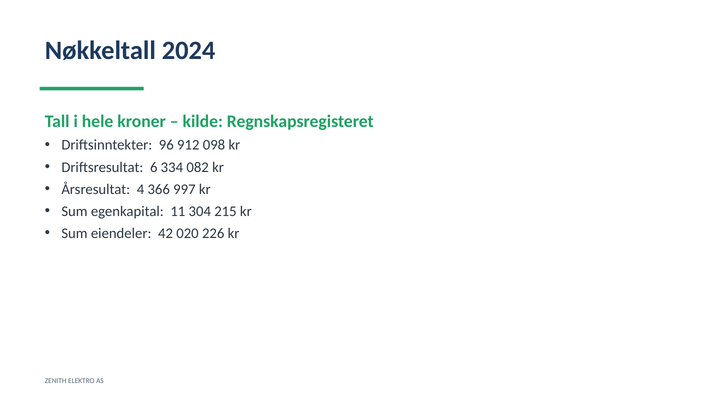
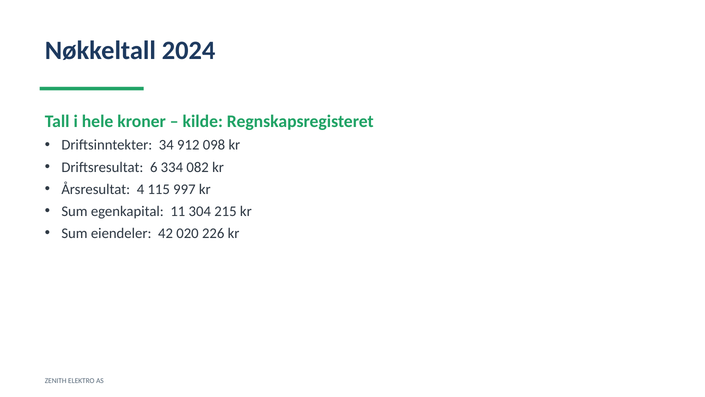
96: 96 -> 34 (166, 145)
366: 366 -> 115 (159, 189)
